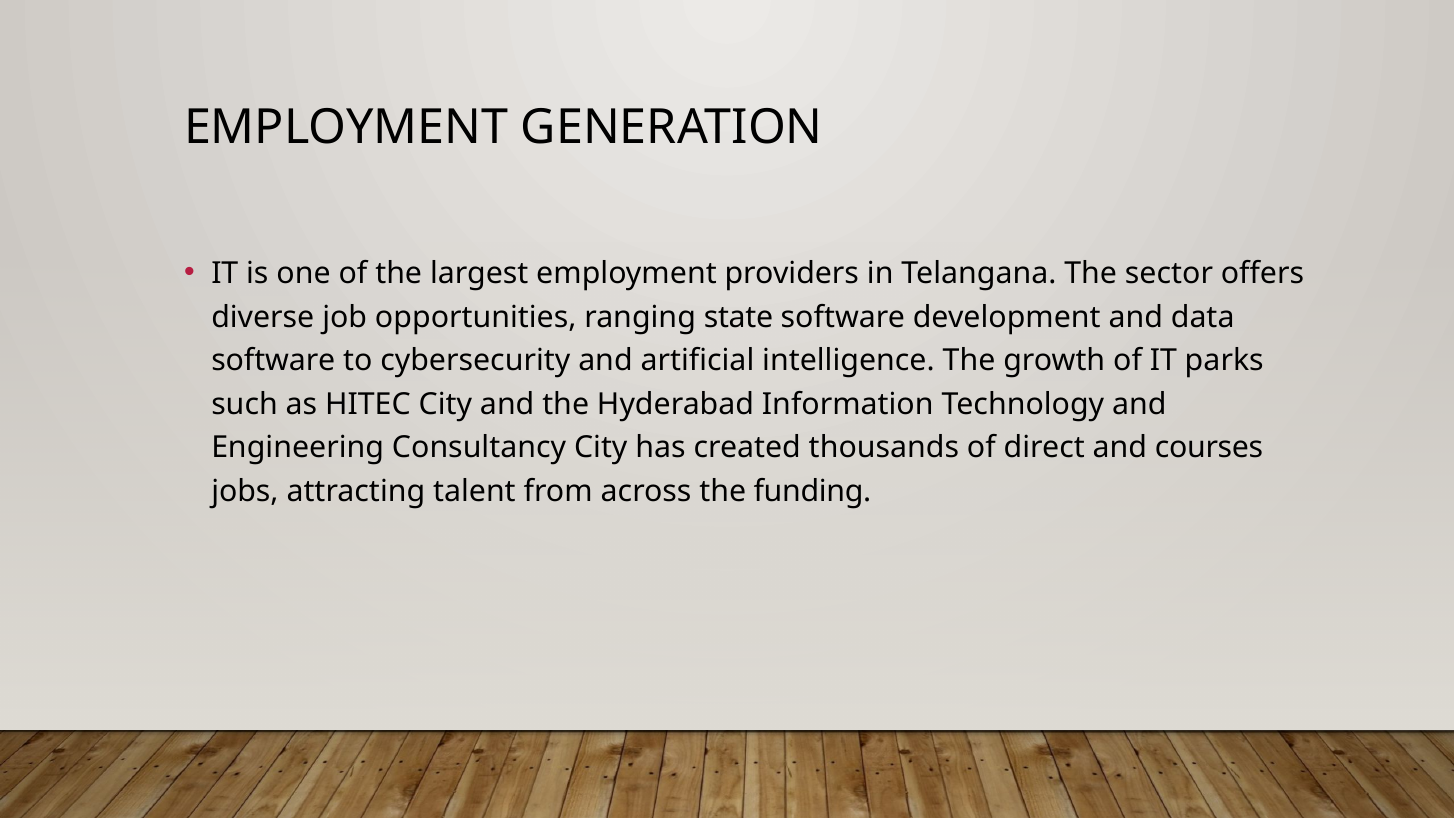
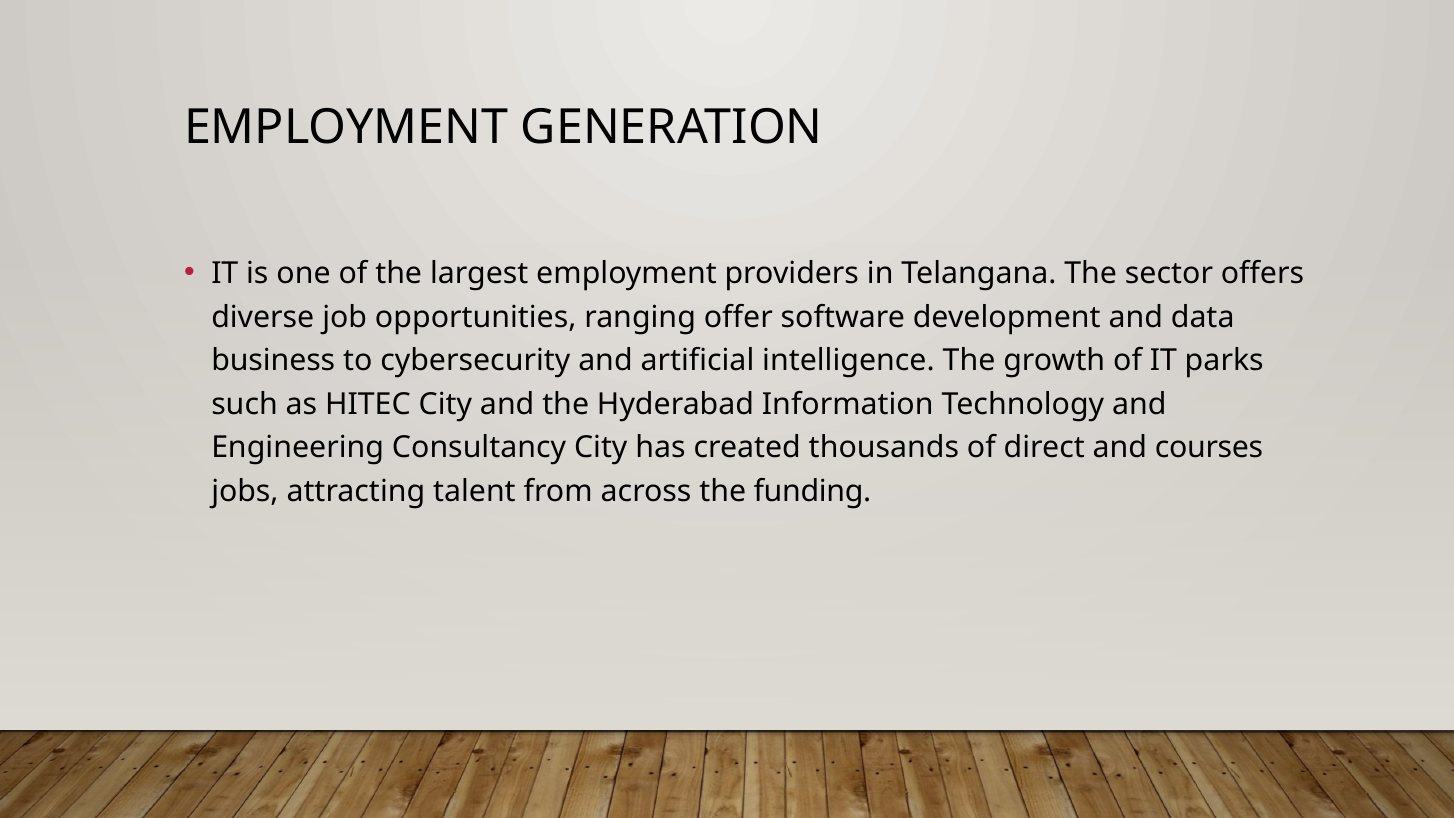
state: state -> offer (738, 317)
software: software -> business (273, 361)
